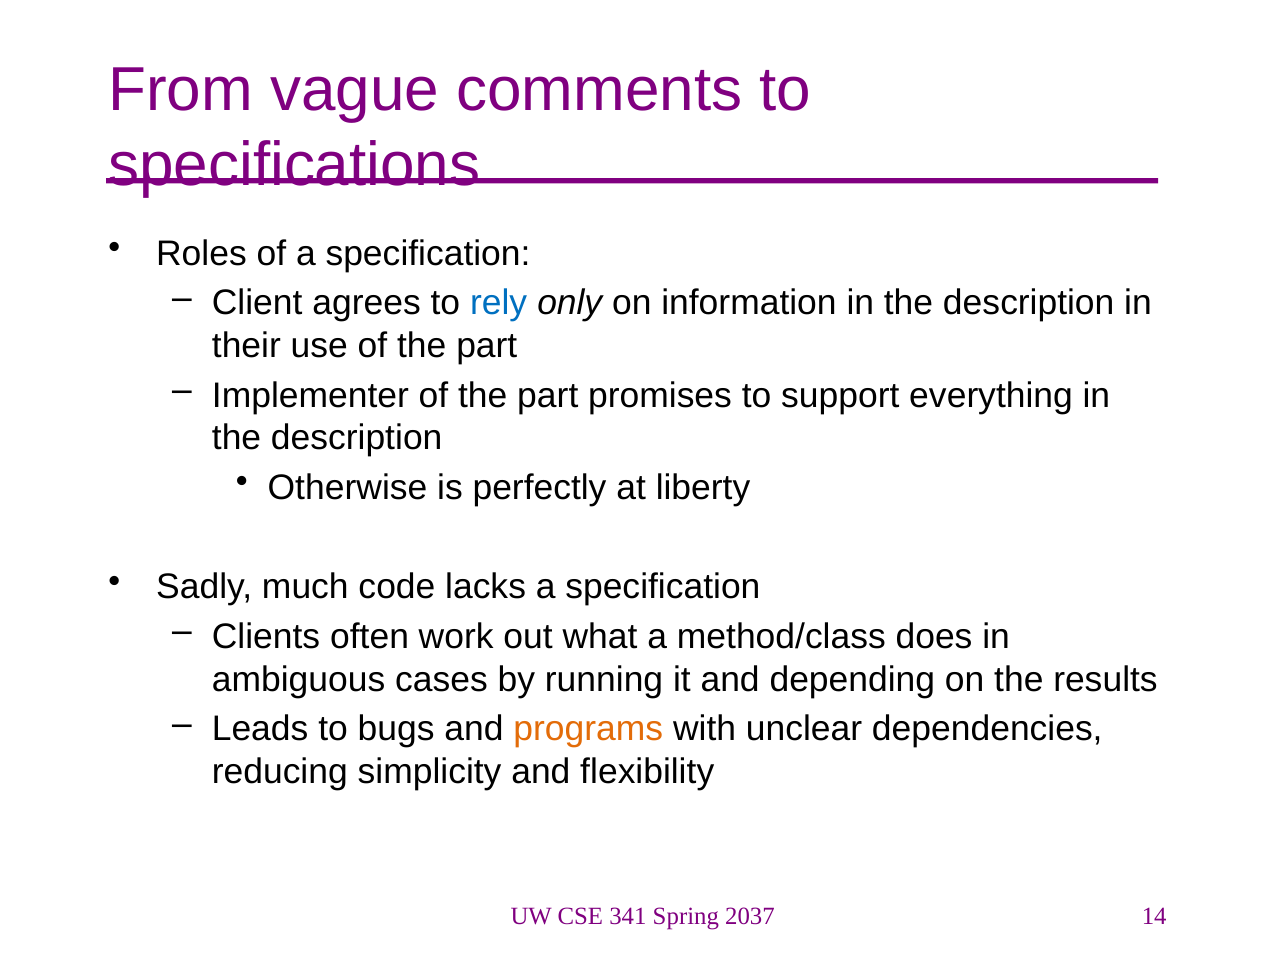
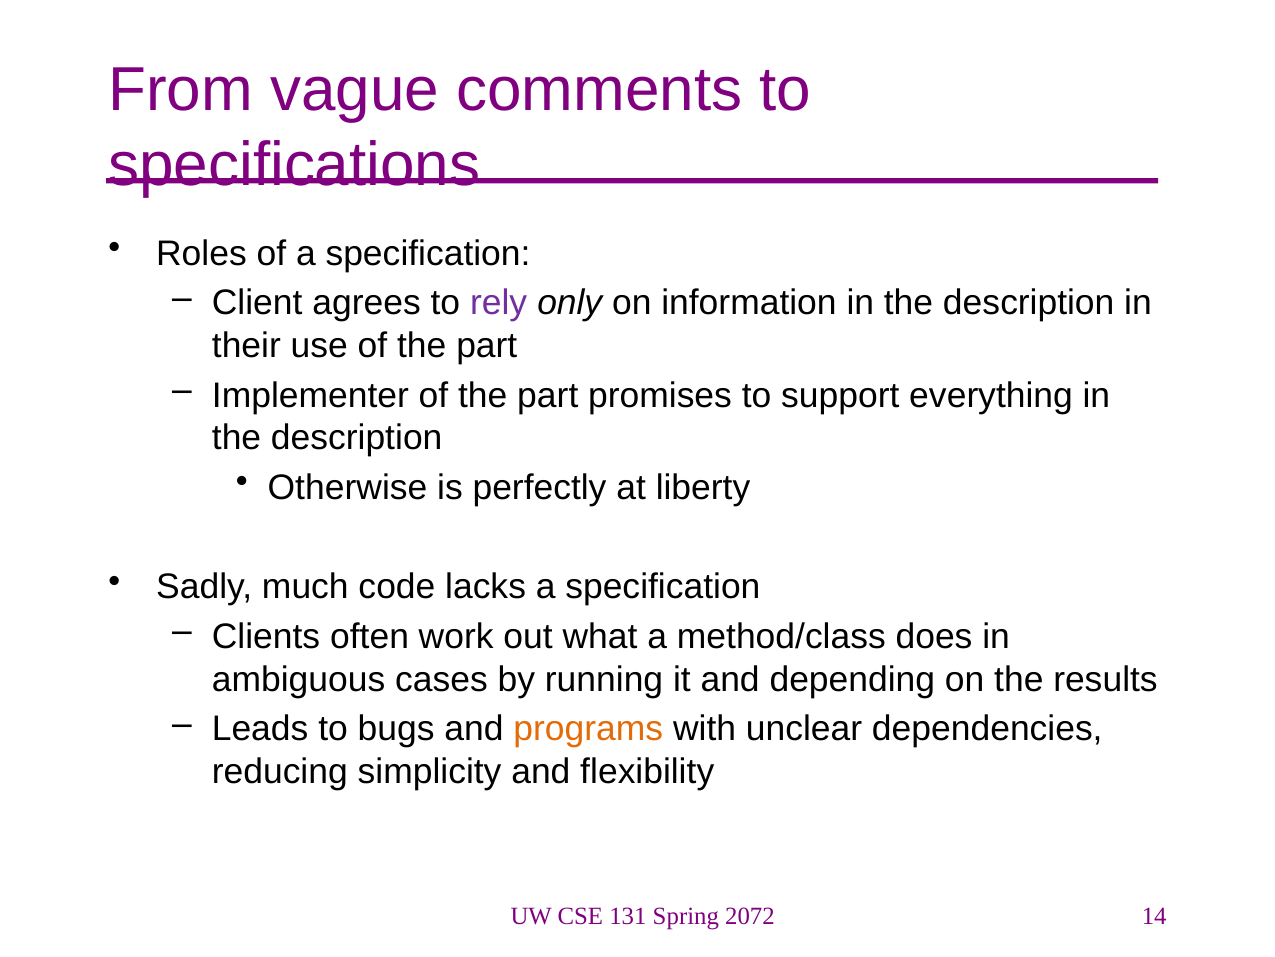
rely colour: blue -> purple (499, 303)
341: 341 -> 131 (628, 915)
2037: 2037 -> 2072 (750, 915)
